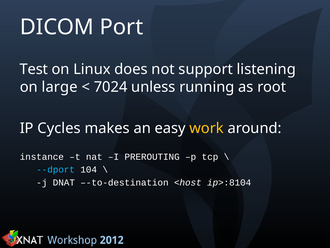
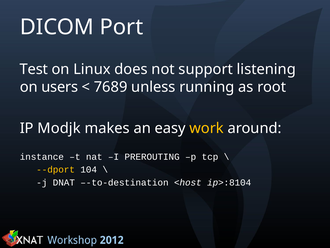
large: large -> users (60, 87)
7024: 7024 -> 7689 (111, 87)
Cycles: Cycles -> Modjk (59, 128)
--dport colour: light blue -> yellow (56, 169)
